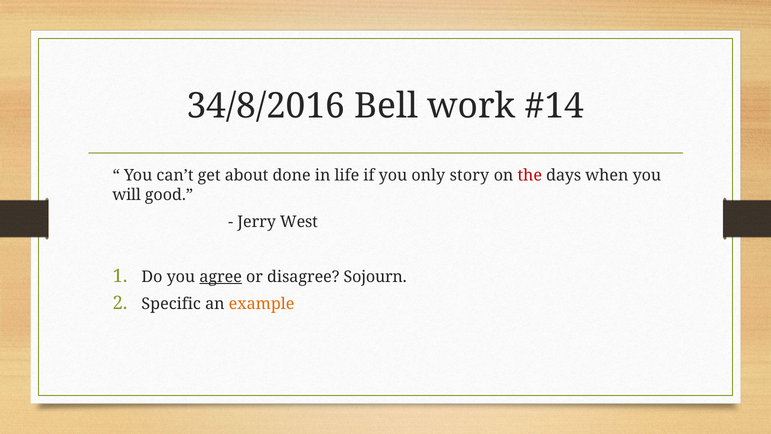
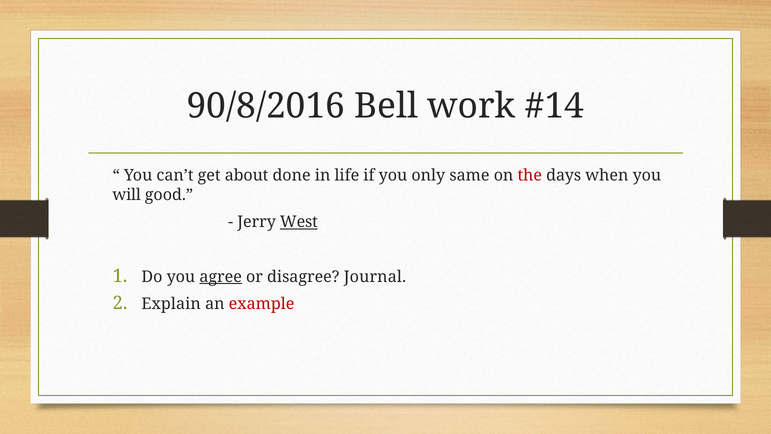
34/8/2016: 34/8/2016 -> 90/8/2016 (266, 106)
story: story -> same (469, 175)
West underline: none -> present (299, 222)
Sojourn: Sojourn -> Journal (375, 277)
Specific: Specific -> Explain (171, 304)
example colour: orange -> red (262, 304)
